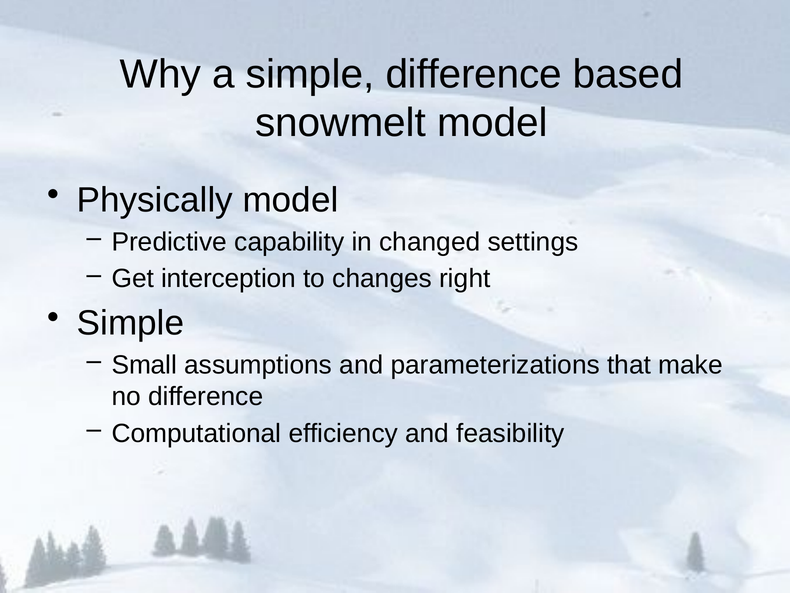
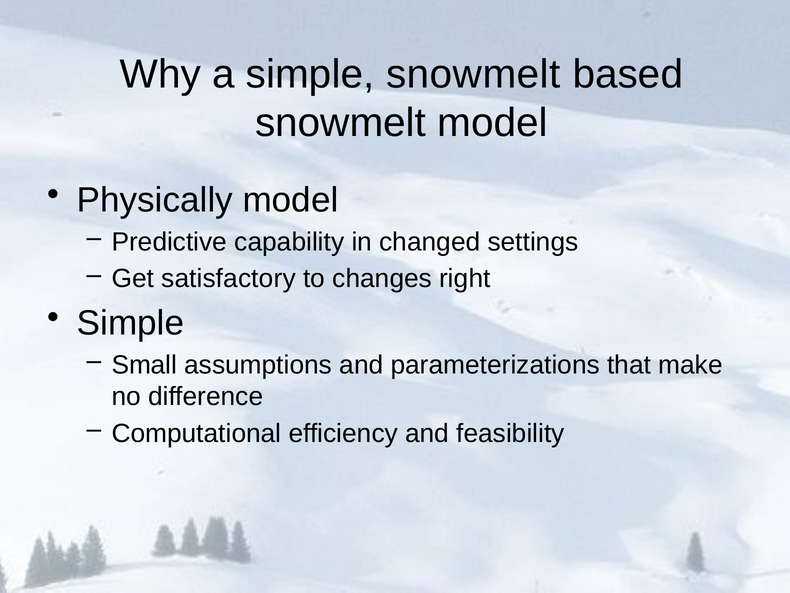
simple difference: difference -> snowmelt (473, 74)
interception: interception -> satisfactory (228, 279)
